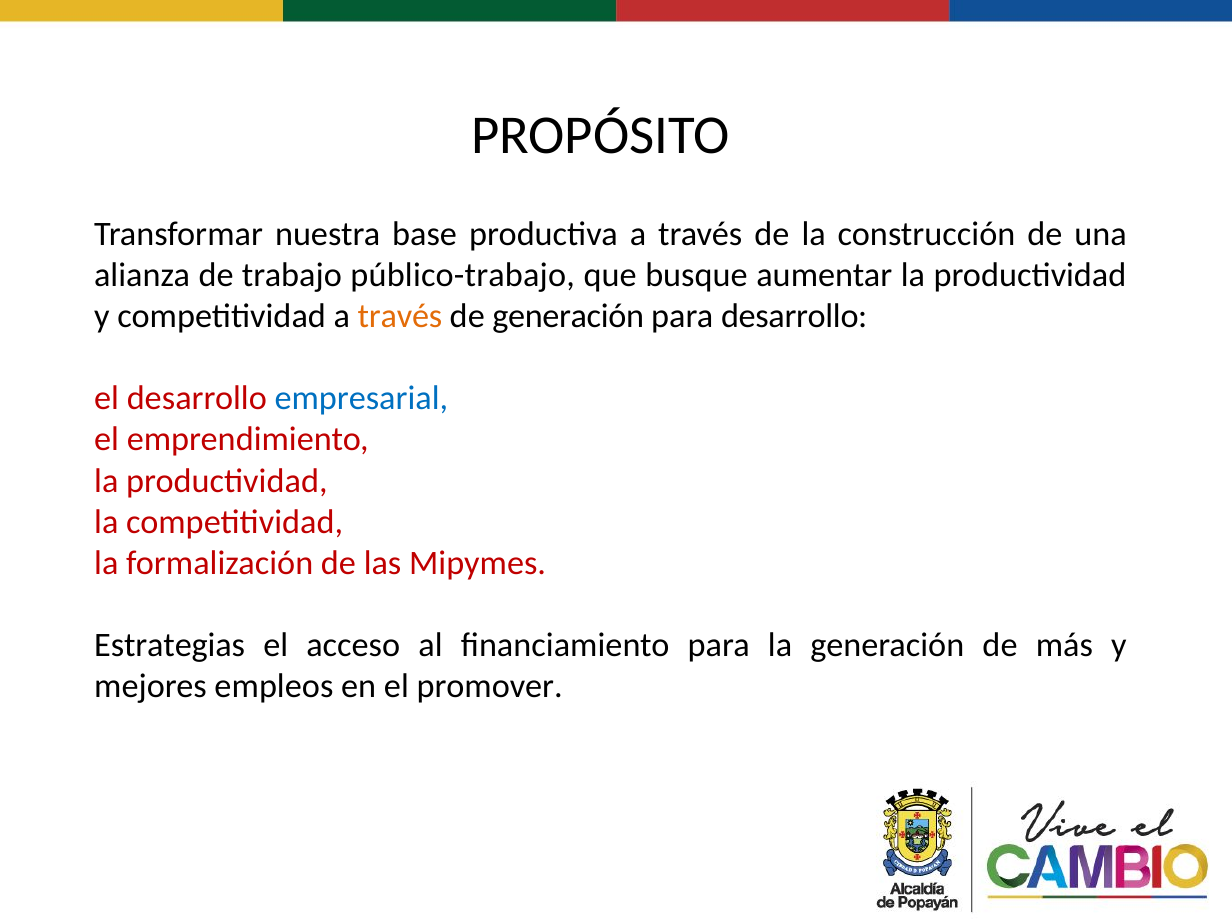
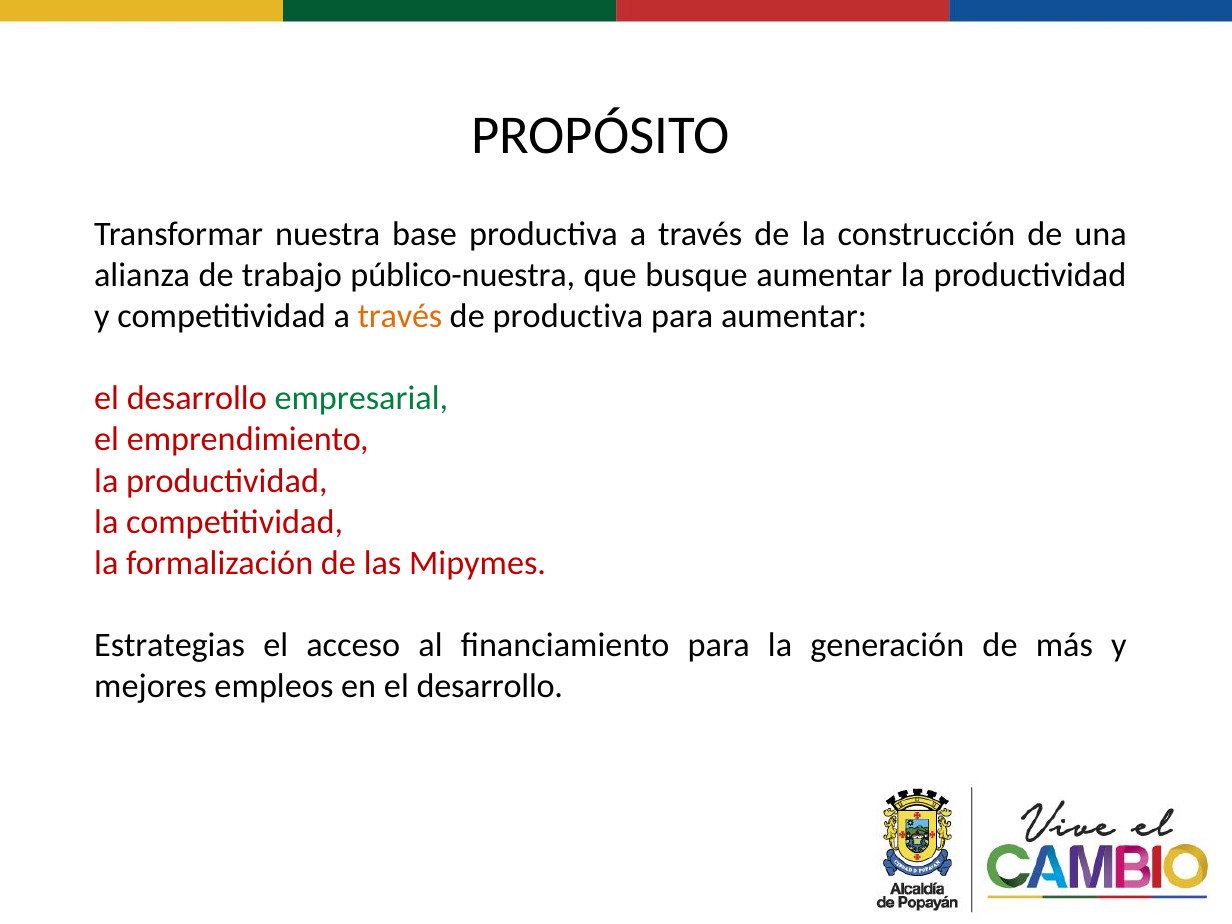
público-trabajo: público-trabajo -> público-nuestra (463, 275)
de generación: generación -> productiva (568, 316)
para desarrollo: desarrollo -> aumentar (794, 316)
empresarial colour: blue -> green (361, 399)
en el promover: promover -> desarrollo (490, 686)
